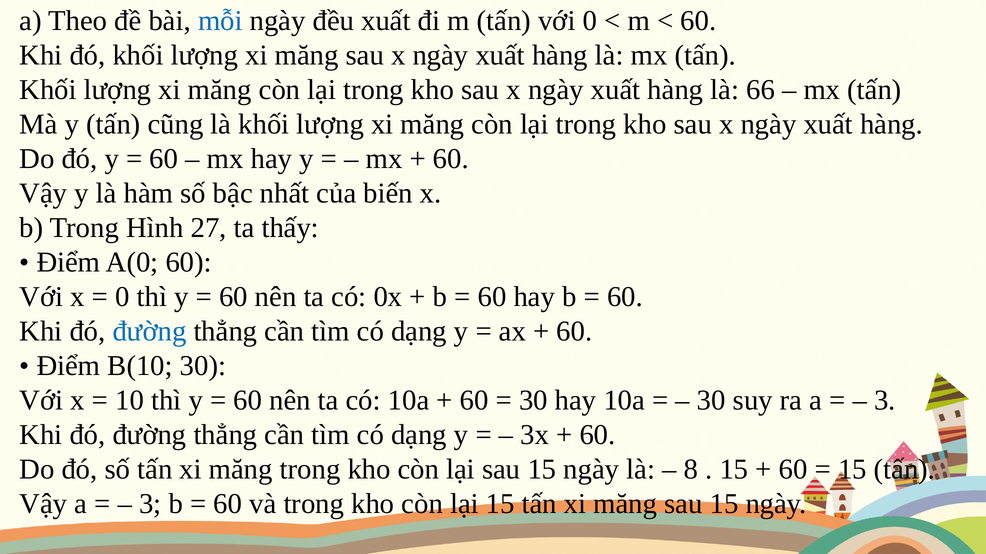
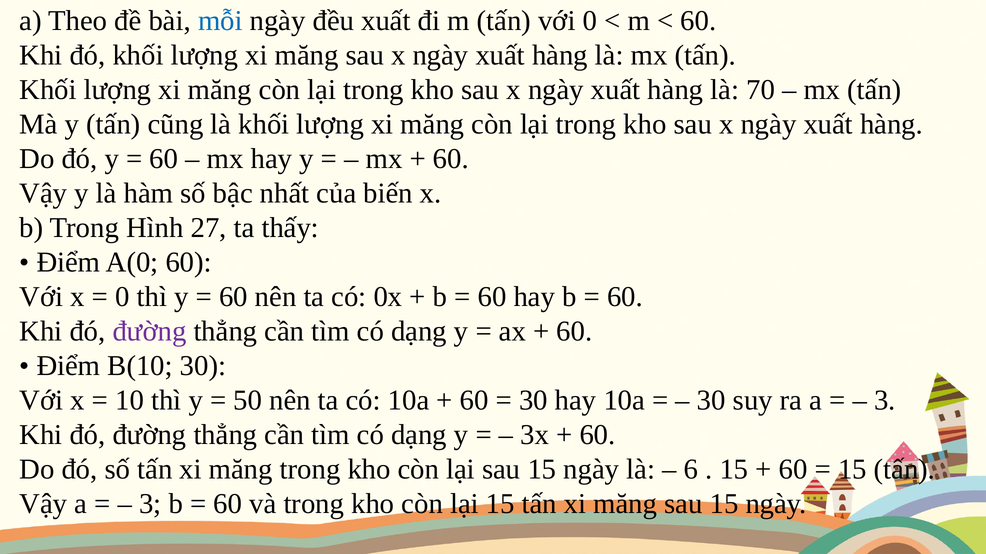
66: 66 -> 70 (761, 90)
đường colour: blue -> purple (150, 332)
60: 60 -> 50 (248, 401)
8: 8 -> 6 (691, 470)
